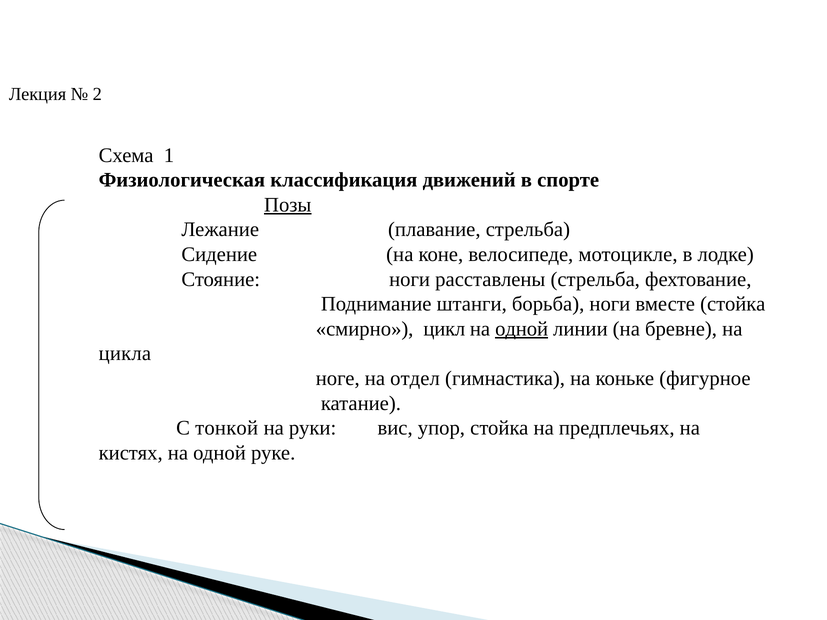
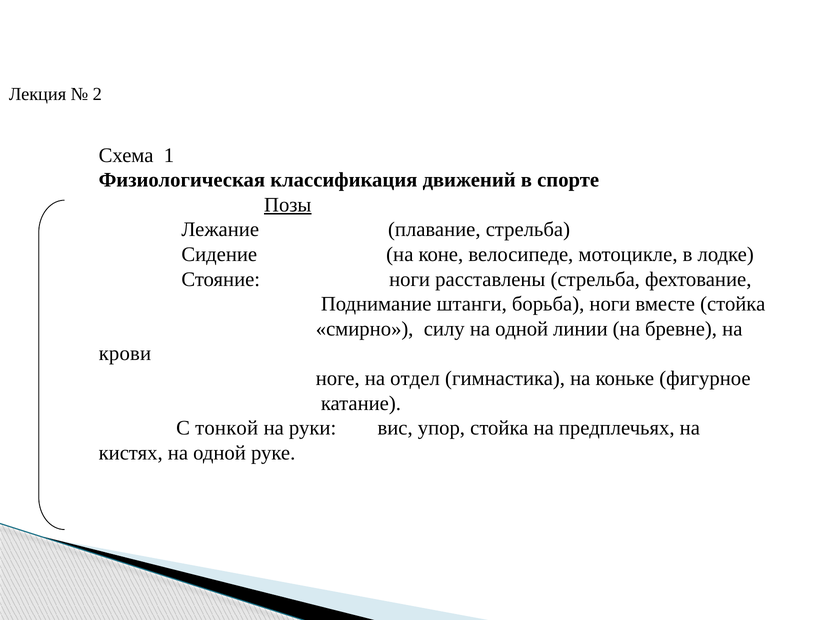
цикл: цикл -> силу (444, 329)
одной underline: present -> none (522, 329)
цикла: цикла -> крови (125, 354)
